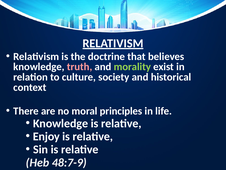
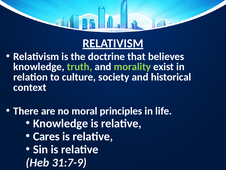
truth colour: pink -> light green (80, 67)
Enjoy: Enjoy -> Cares (46, 136)
48:7-9: 48:7-9 -> 31:7-9 (69, 162)
